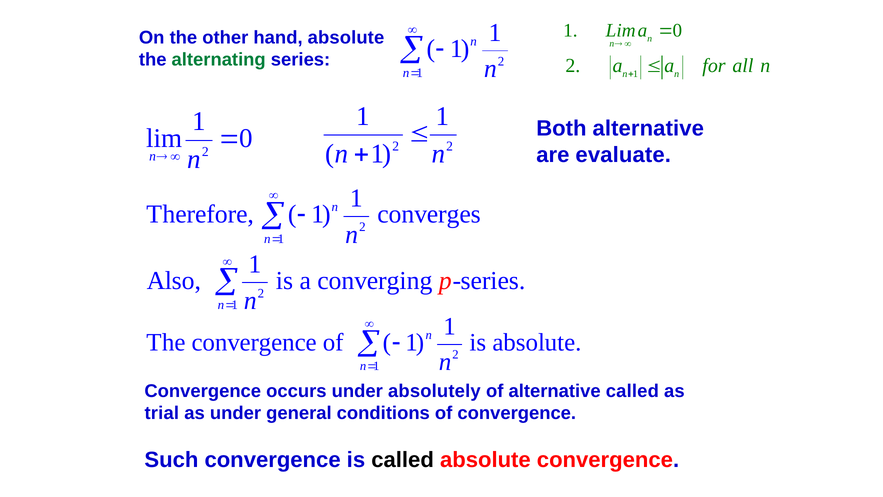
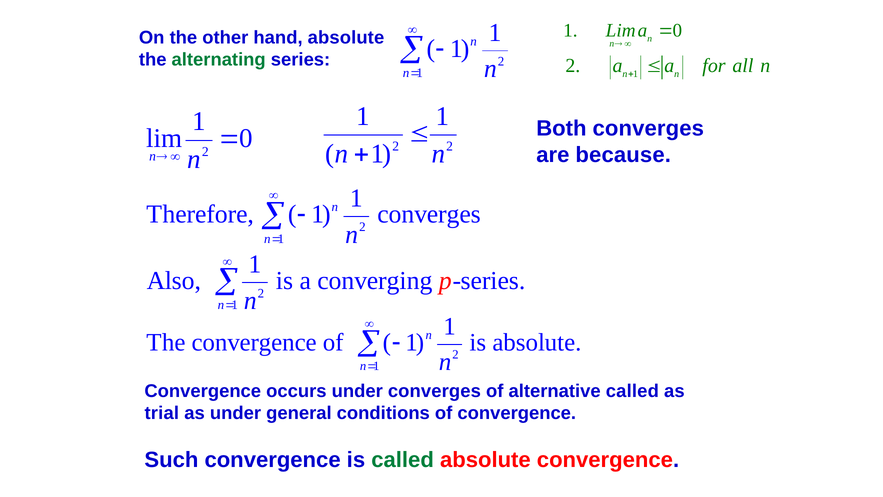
Both alternative: alternative -> converges (648, 128)
evaluate: evaluate -> because (623, 155)
under absolutely: absolutely -> converges (434, 391)
called colour: black -> green (403, 460)
